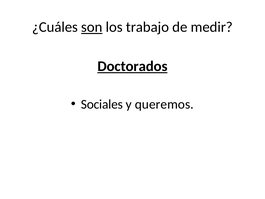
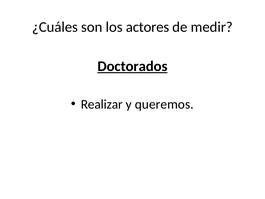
son underline: present -> none (92, 27)
trabajo: trabajo -> actores (148, 27)
Sociales: Sociales -> Realizar (102, 104)
